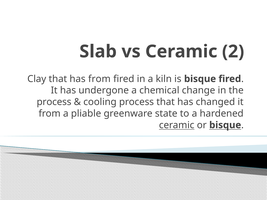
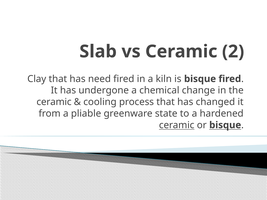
has from: from -> need (99, 79)
process: process -> ceramic (54, 102)
